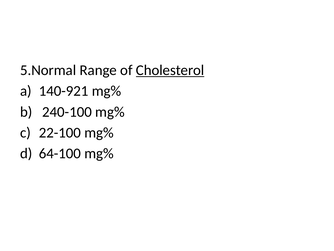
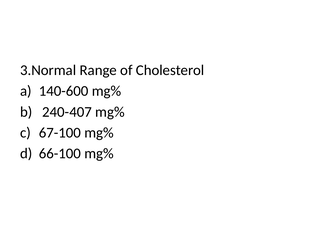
5.Normal: 5.Normal -> 3.Normal (48, 70)
Cholesterol underline: present -> none (170, 70)
140-921: 140-921 -> 140-600 (64, 91)
240-100: 240-100 -> 240-407 (67, 112)
22-100: 22-100 -> 67-100 (60, 132)
64-100: 64-100 -> 66-100 (60, 153)
